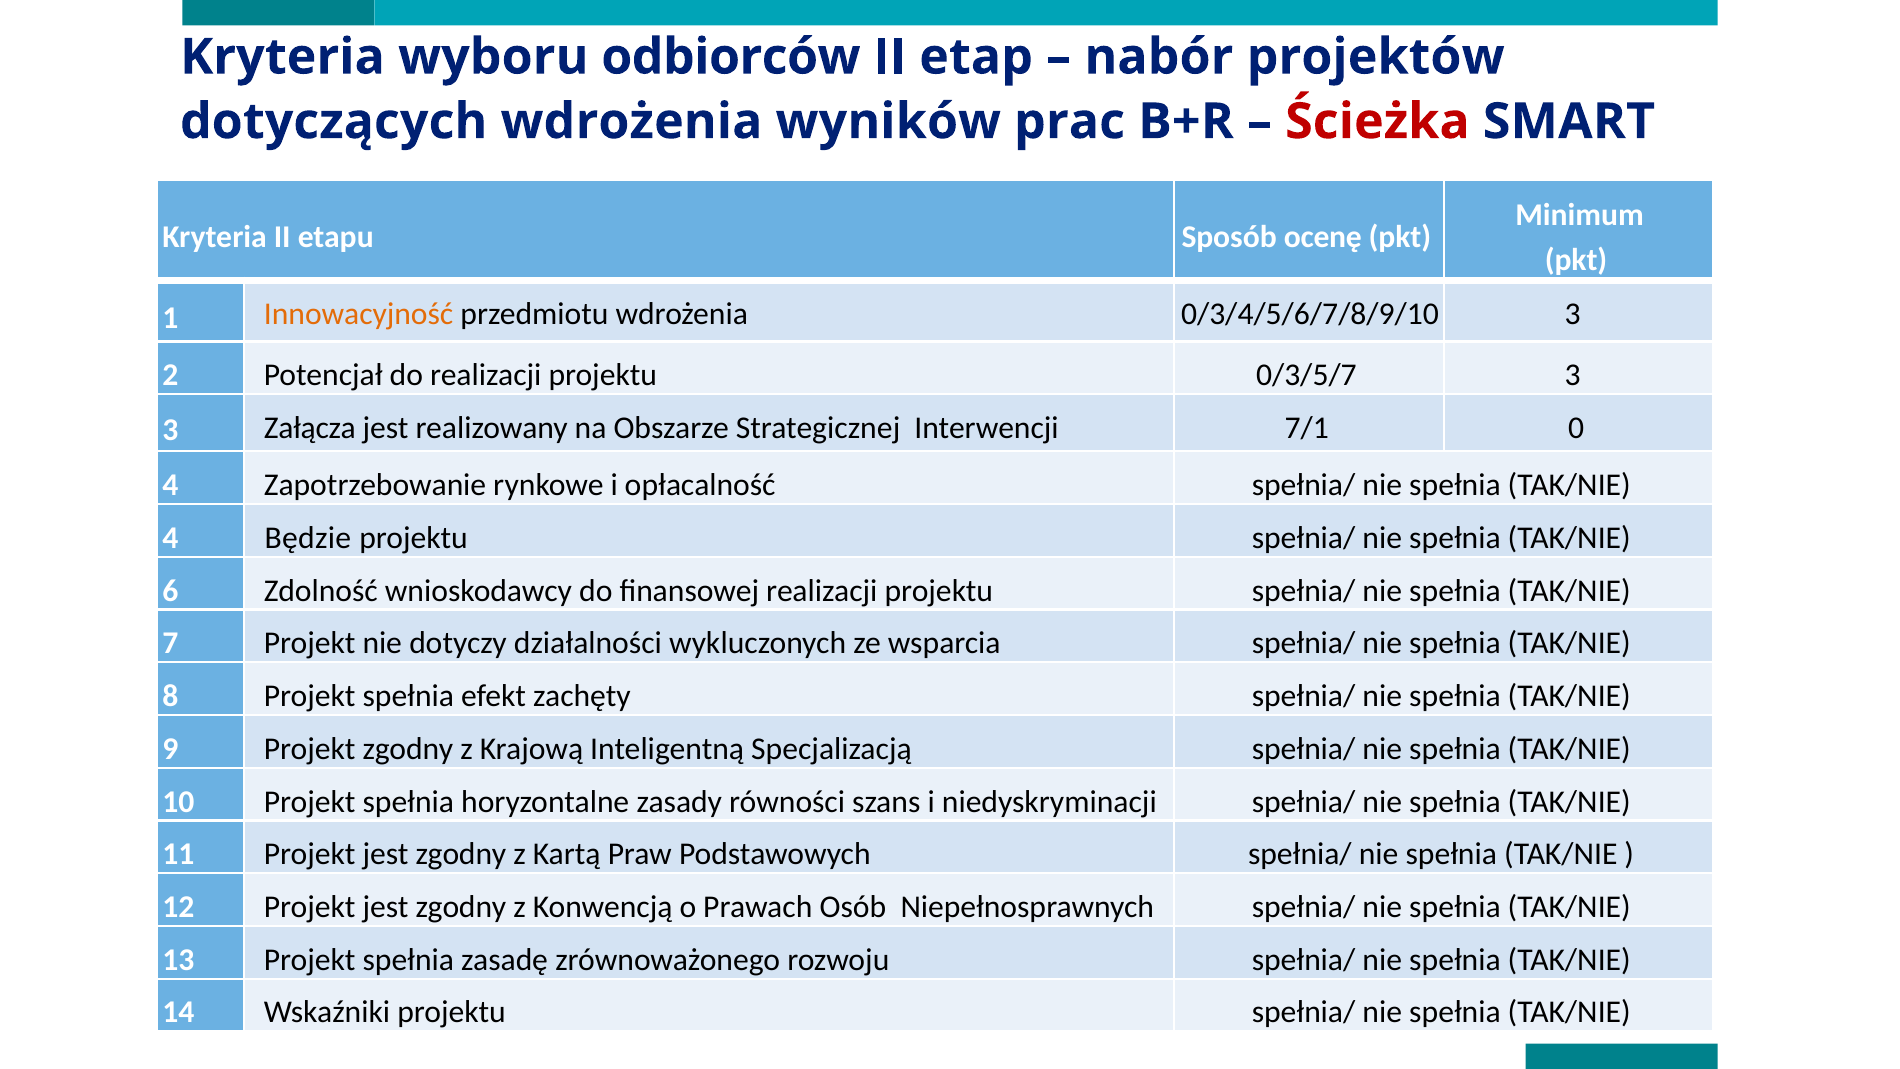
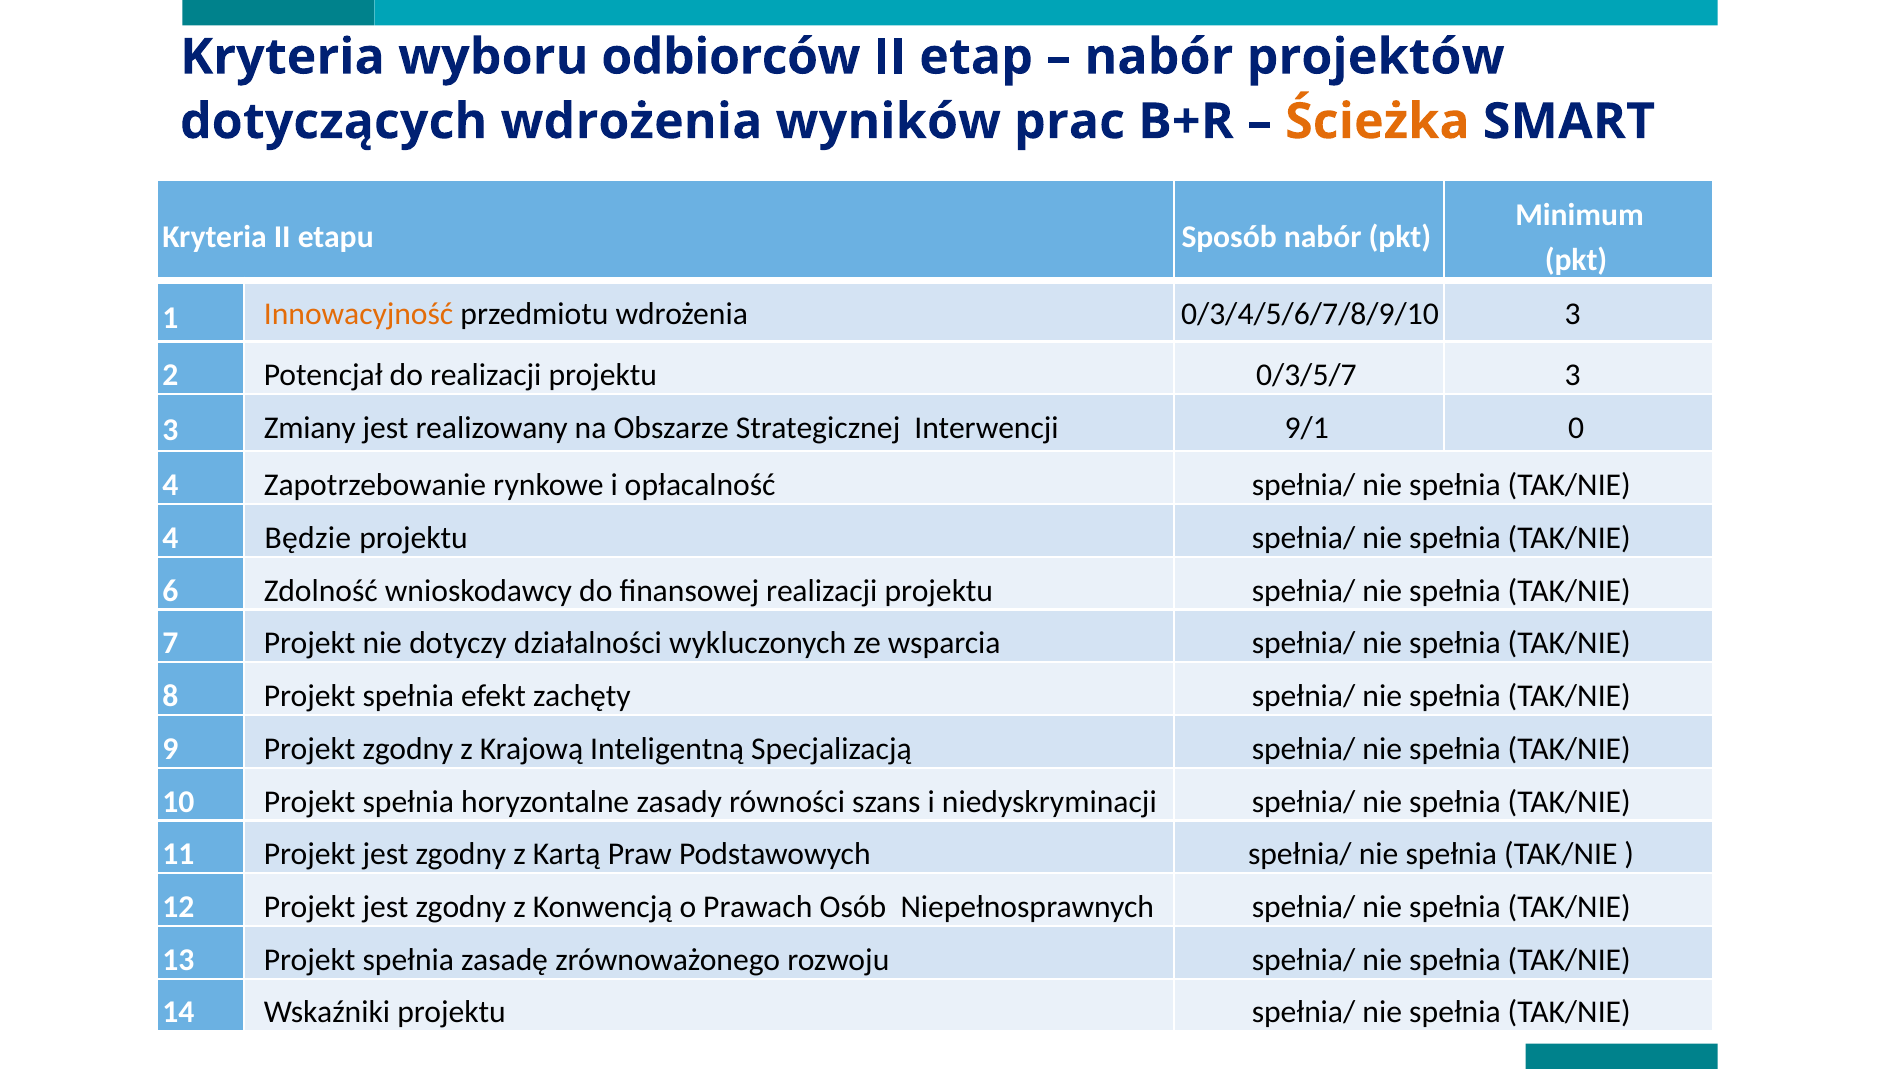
Ścieżka colour: red -> orange (1377, 122)
Sposób ocenę: ocenę -> nabór (1323, 237)
Załącza: Załącza -> Zmiany (310, 428)
7/1: 7/1 -> 9/1 (1307, 428)
